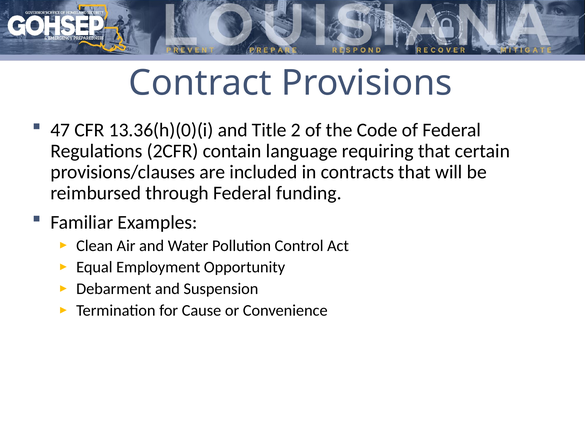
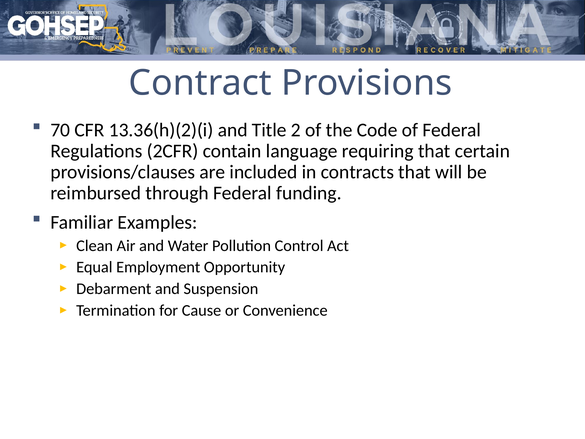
47: 47 -> 70 (60, 130)
13.36(h)(0)(i: 13.36(h)(0)(i -> 13.36(h)(2)(i (161, 130)
